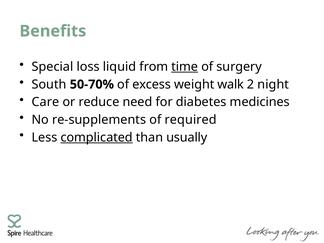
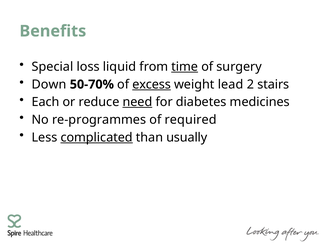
South: South -> Down (49, 84)
excess underline: none -> present (152, 84)
walk: walk -> lead (231, 84)
night: night -> stairs (273, 84)
Care: Care -> Each (45, 102)
need underline: none -> present (137, 102)
re-supplements: re-supplements -> re-programmes (99, 120)
